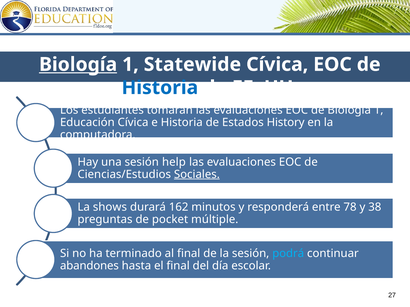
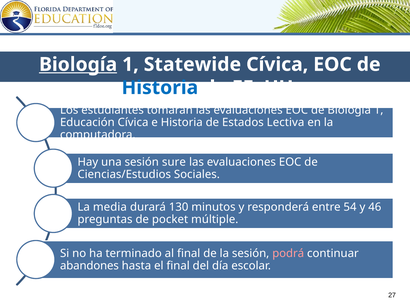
History: History -> Lectiva (286, 123)
help: help -> sure (174, 162)
Sociales underline: present -> none (197, 175)
shows: shows -> media (110, 208)
162: 162 -> 130 (179, 208)
78: 78 -> 54 (350, 208)
38: 38 -> 46 (375, 208)
podrá colour: light blue -> pink (288, 254)
